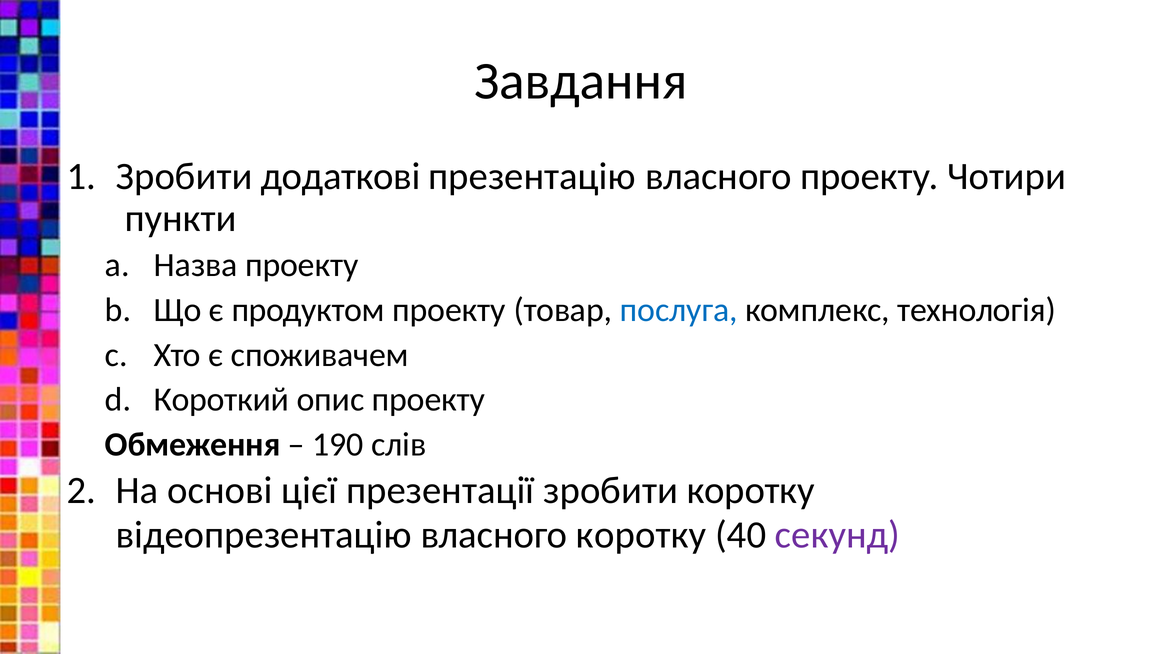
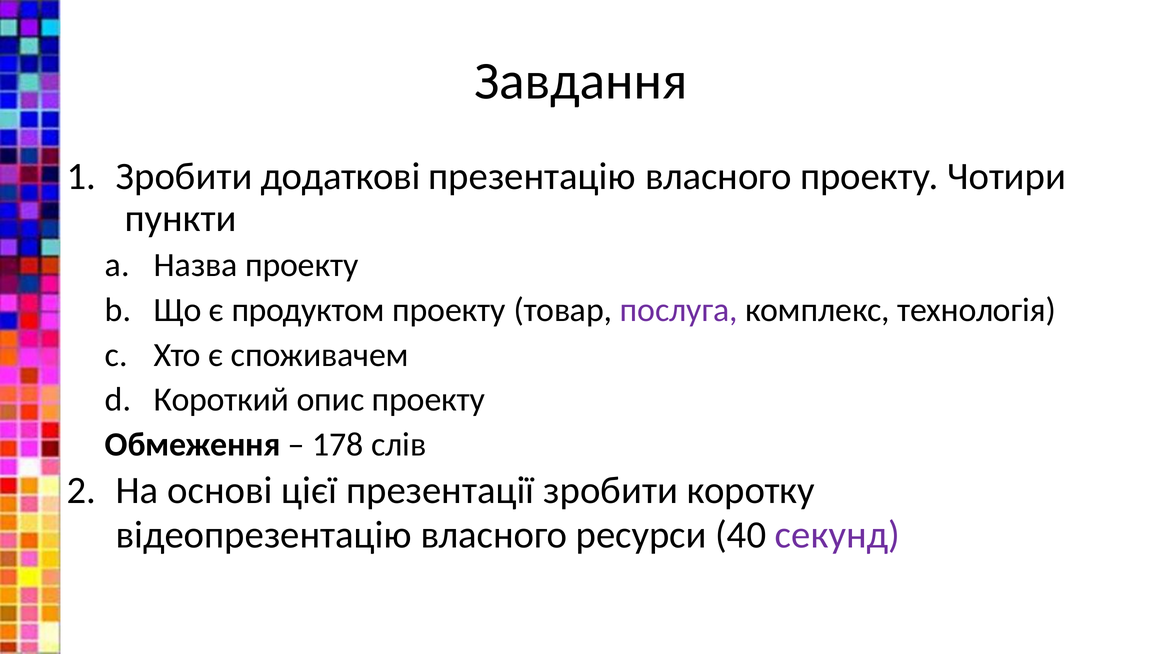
послуга colour: blue -> purple (679, 310)
190: 190 -> 178 (338, 444)
власного коротку: коротку -> ресурси (641, 535)
